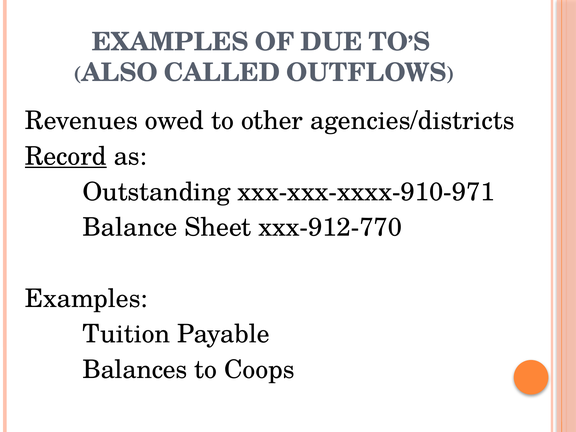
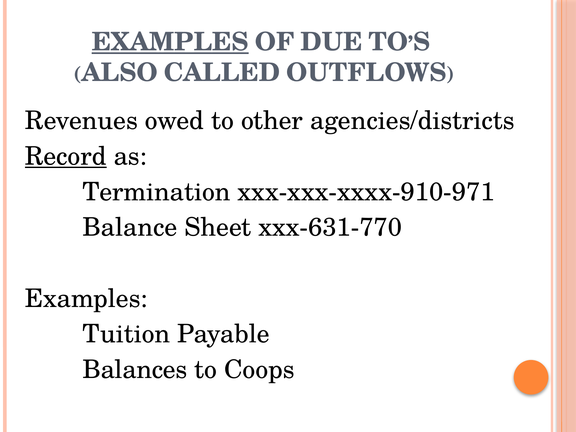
EXAMPLES underline: none -> present (170, 42)
Outstanding: Outstanding -> Termination (156, 192)
xxx-912-770: xxx-912-770 -> xxx-631-770 (330, 227)
